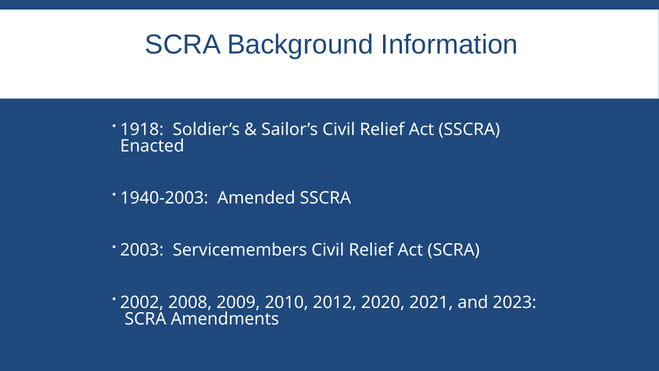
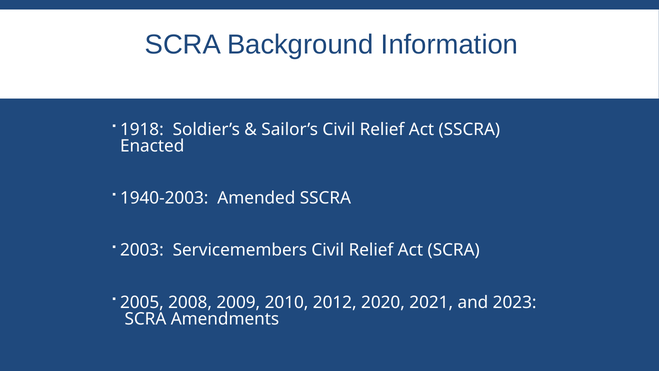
2002: 2002 -> 2005 (142, 302)
